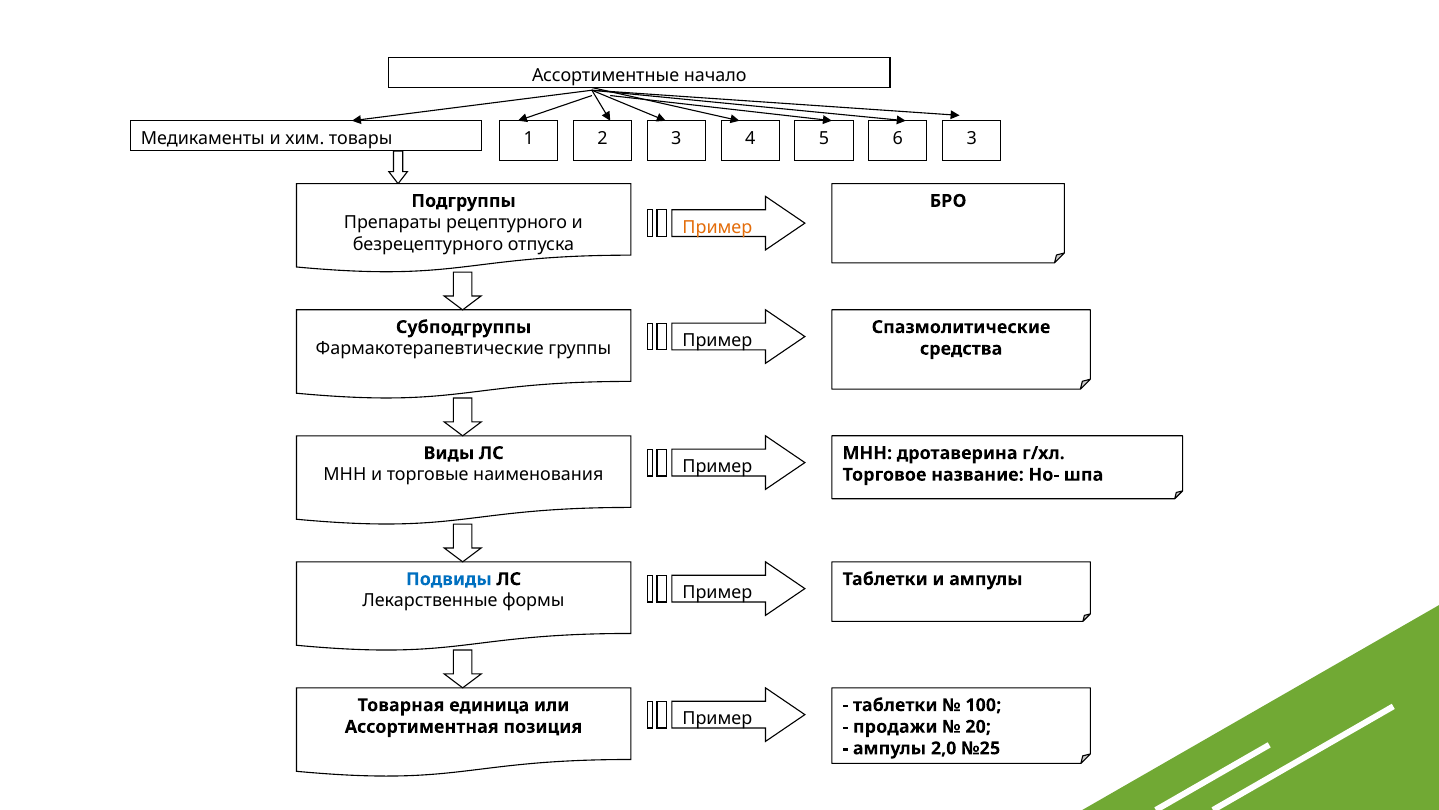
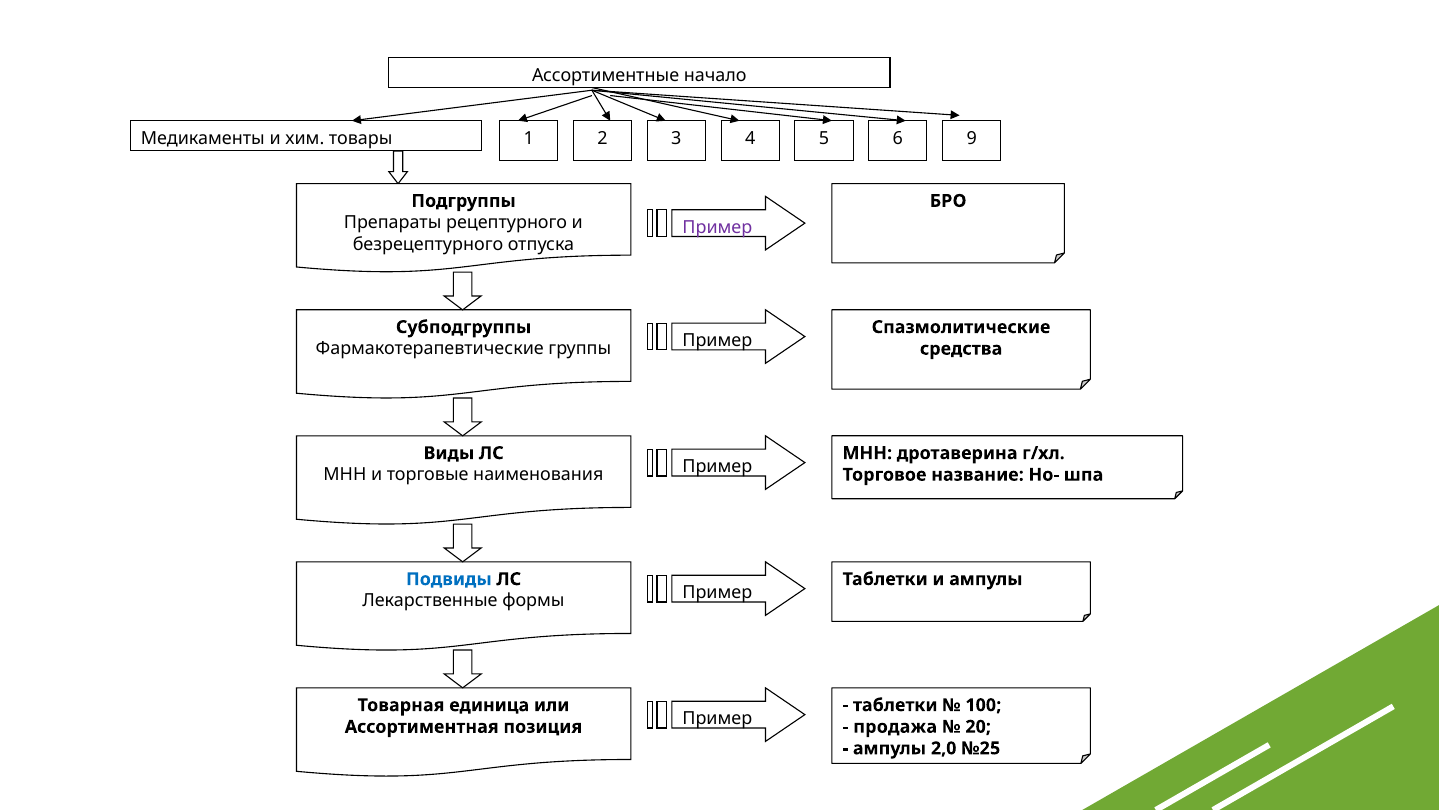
1 3: 3 -> 9 (972, 138)
Пример colour: orange -> purple (717, 227)
продажи: продажи -> продажа (895, 726)
